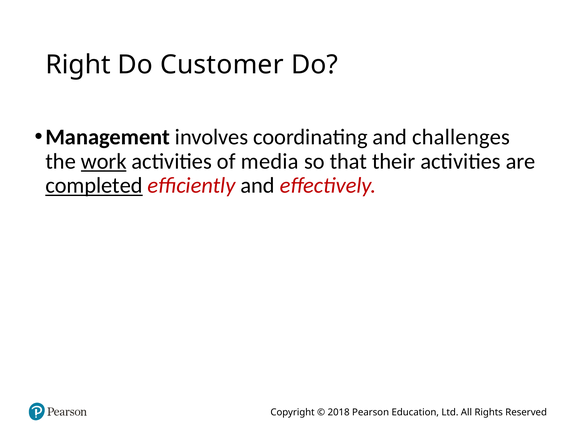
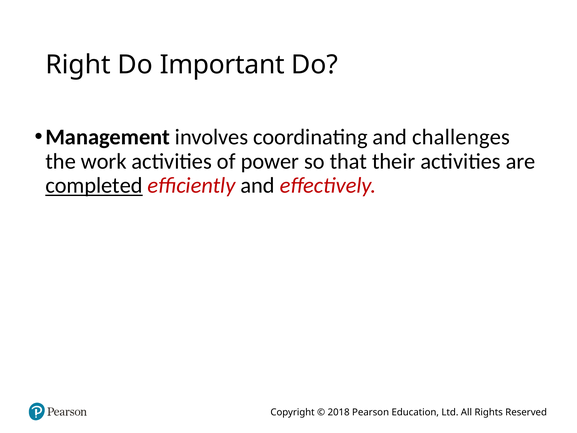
Customer: Customer -> Important (222, 65)
work underline: present -> none (104, 161)
media: media -> power (270, 161)
